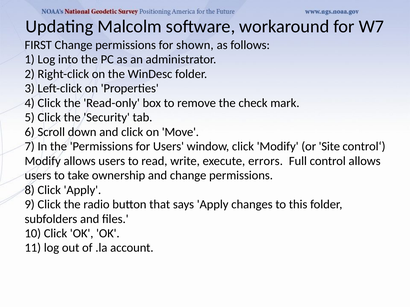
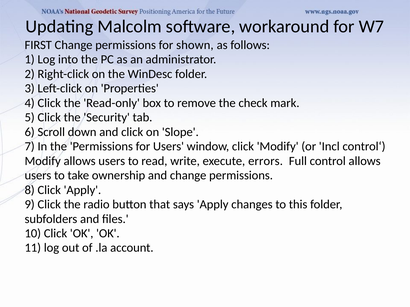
Move: Move -> Slope (180, 132)
Site: Site -> Incl (329, 147)
